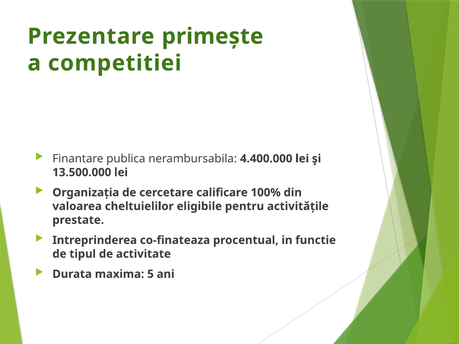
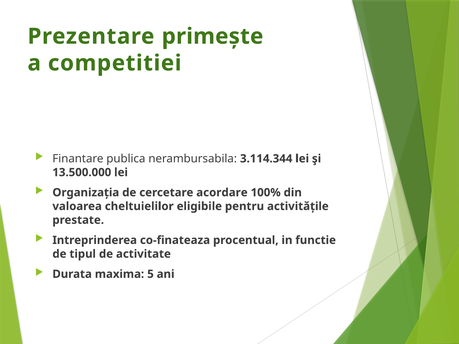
4.400.000: 4.400.000 -> 3.114.344 (266, 159)
calificare: calificare -> acordare (222, 193)
